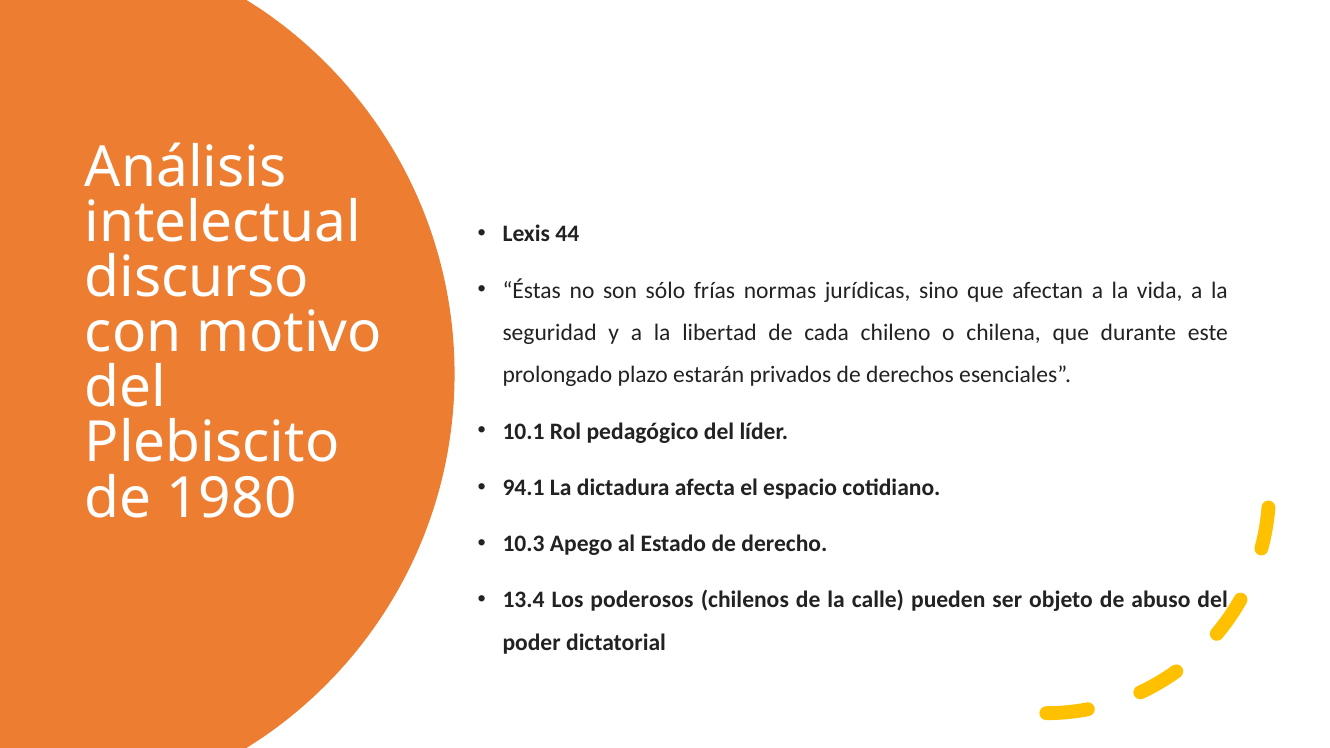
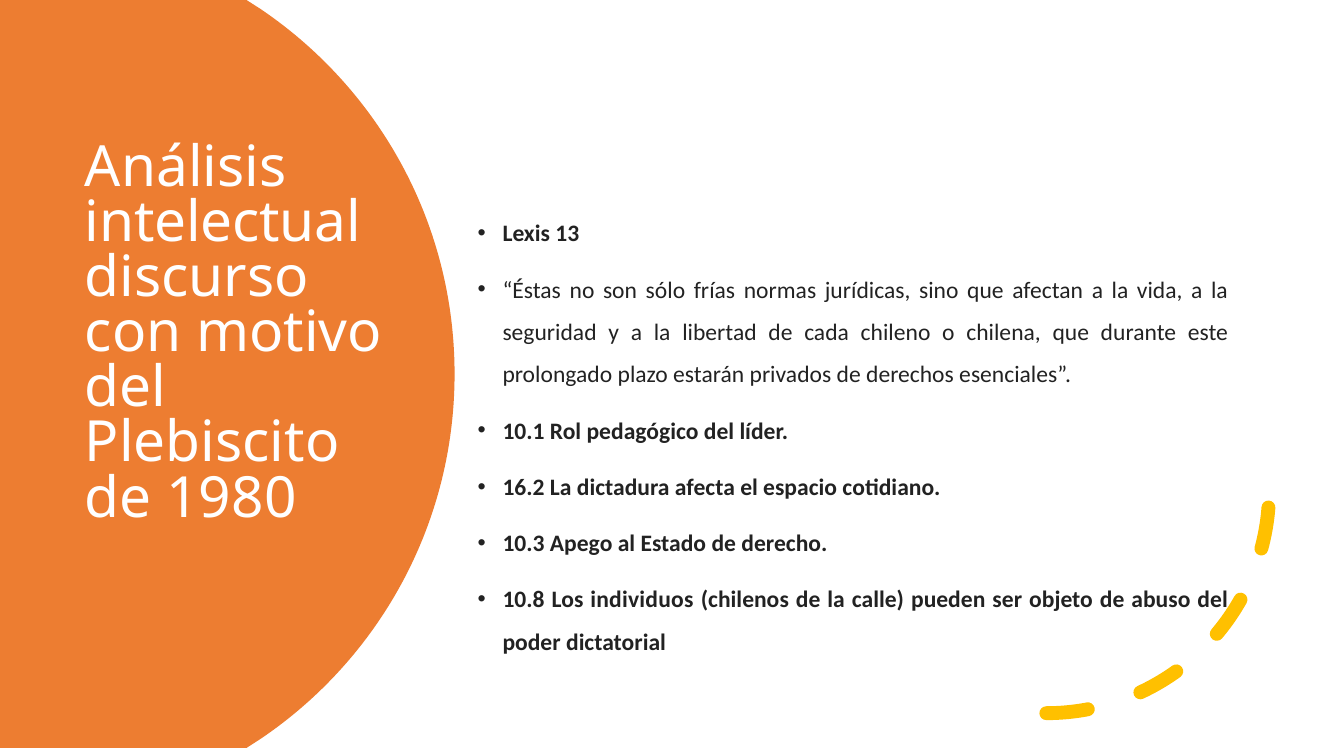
44: 44 -> 13 (567, 234)
94.1: 94.1 -> 16.2 (524, 488)
13.4: 13.4 -> 10.8 (524, 600)
poderosos: poderosos -> individuos (642, 600)
